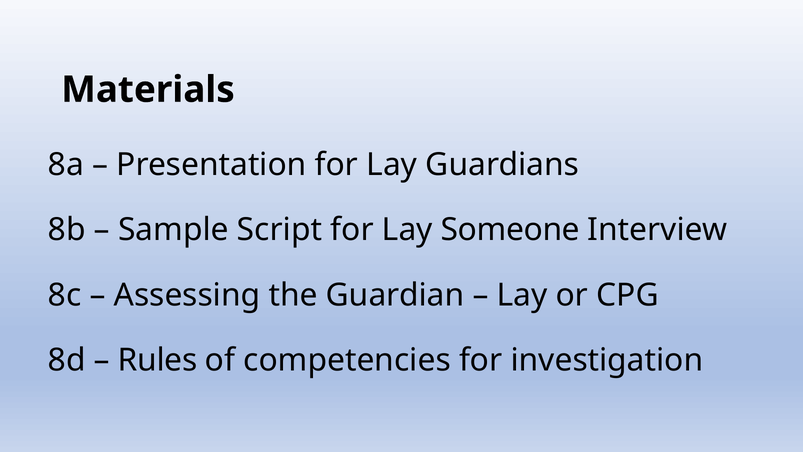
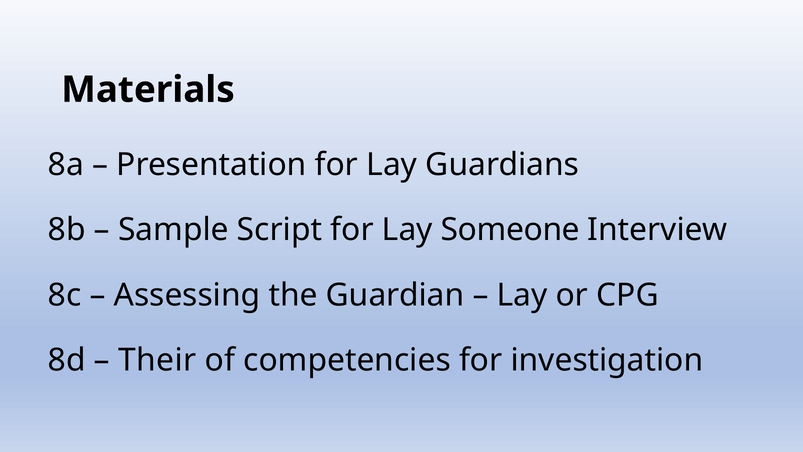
Rules: Rules -> Their (157, 360)
